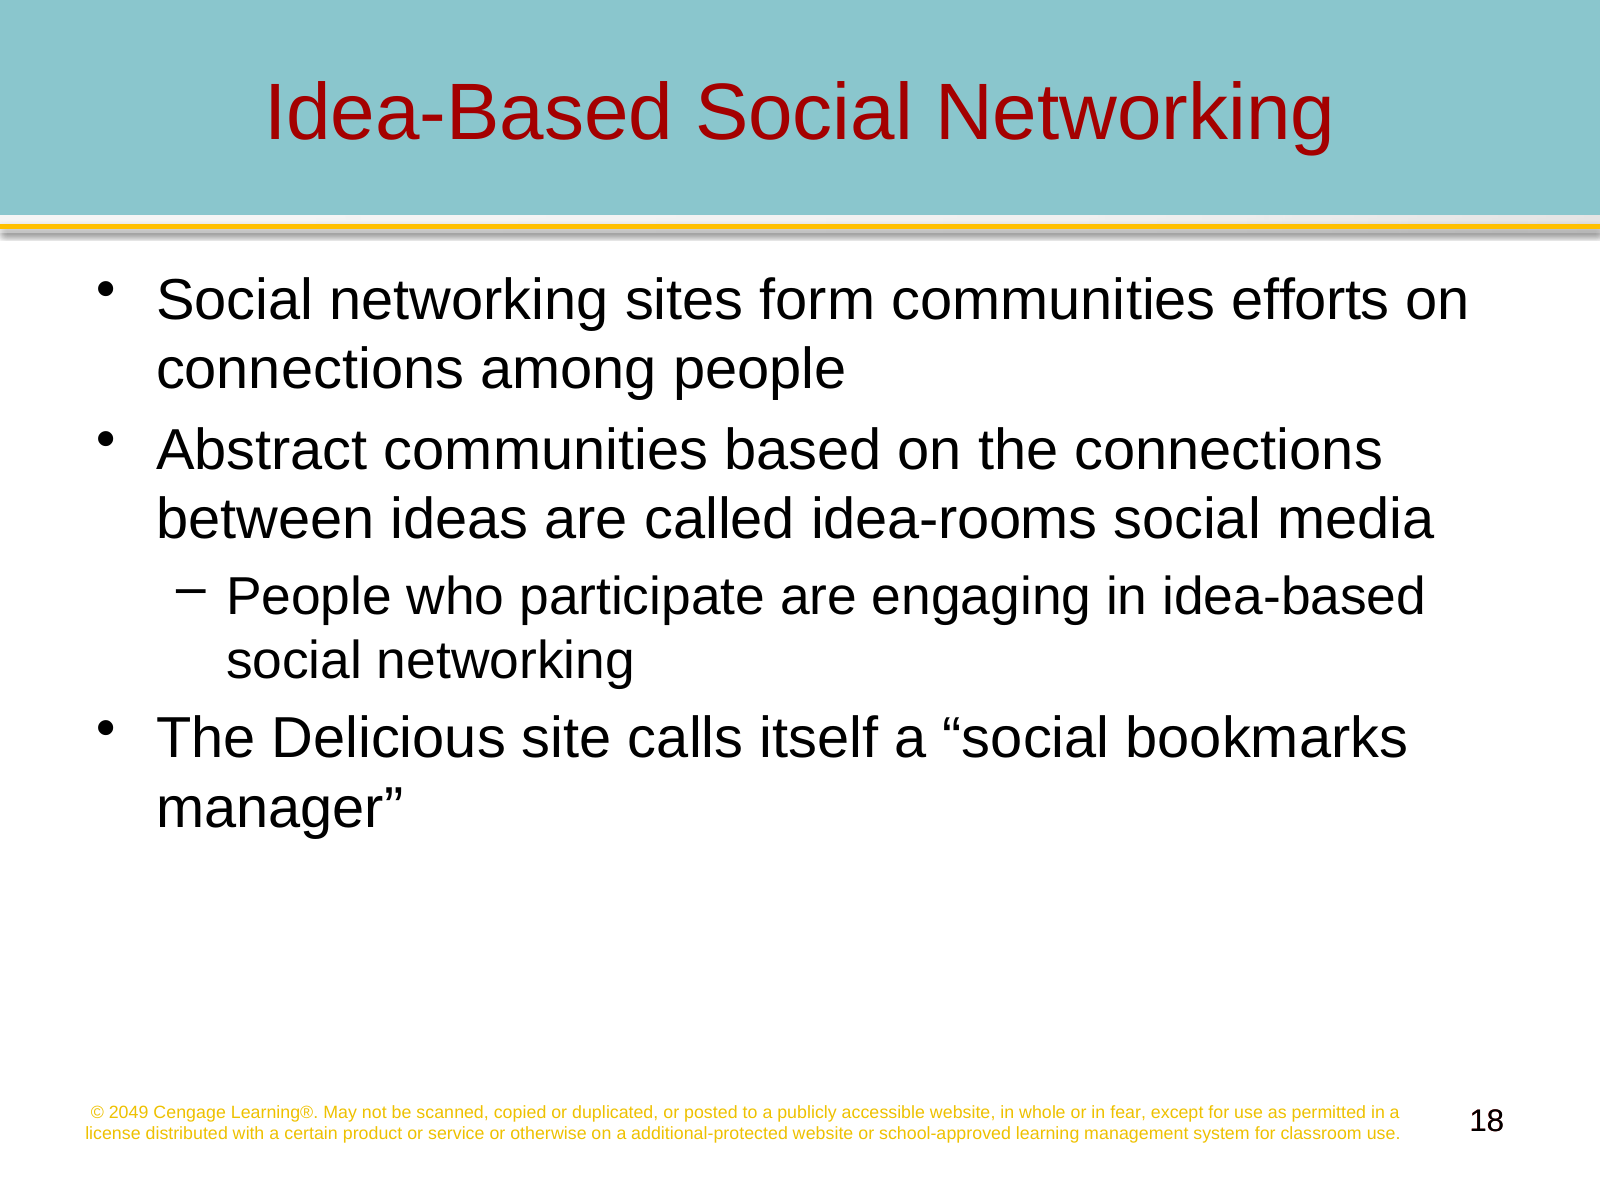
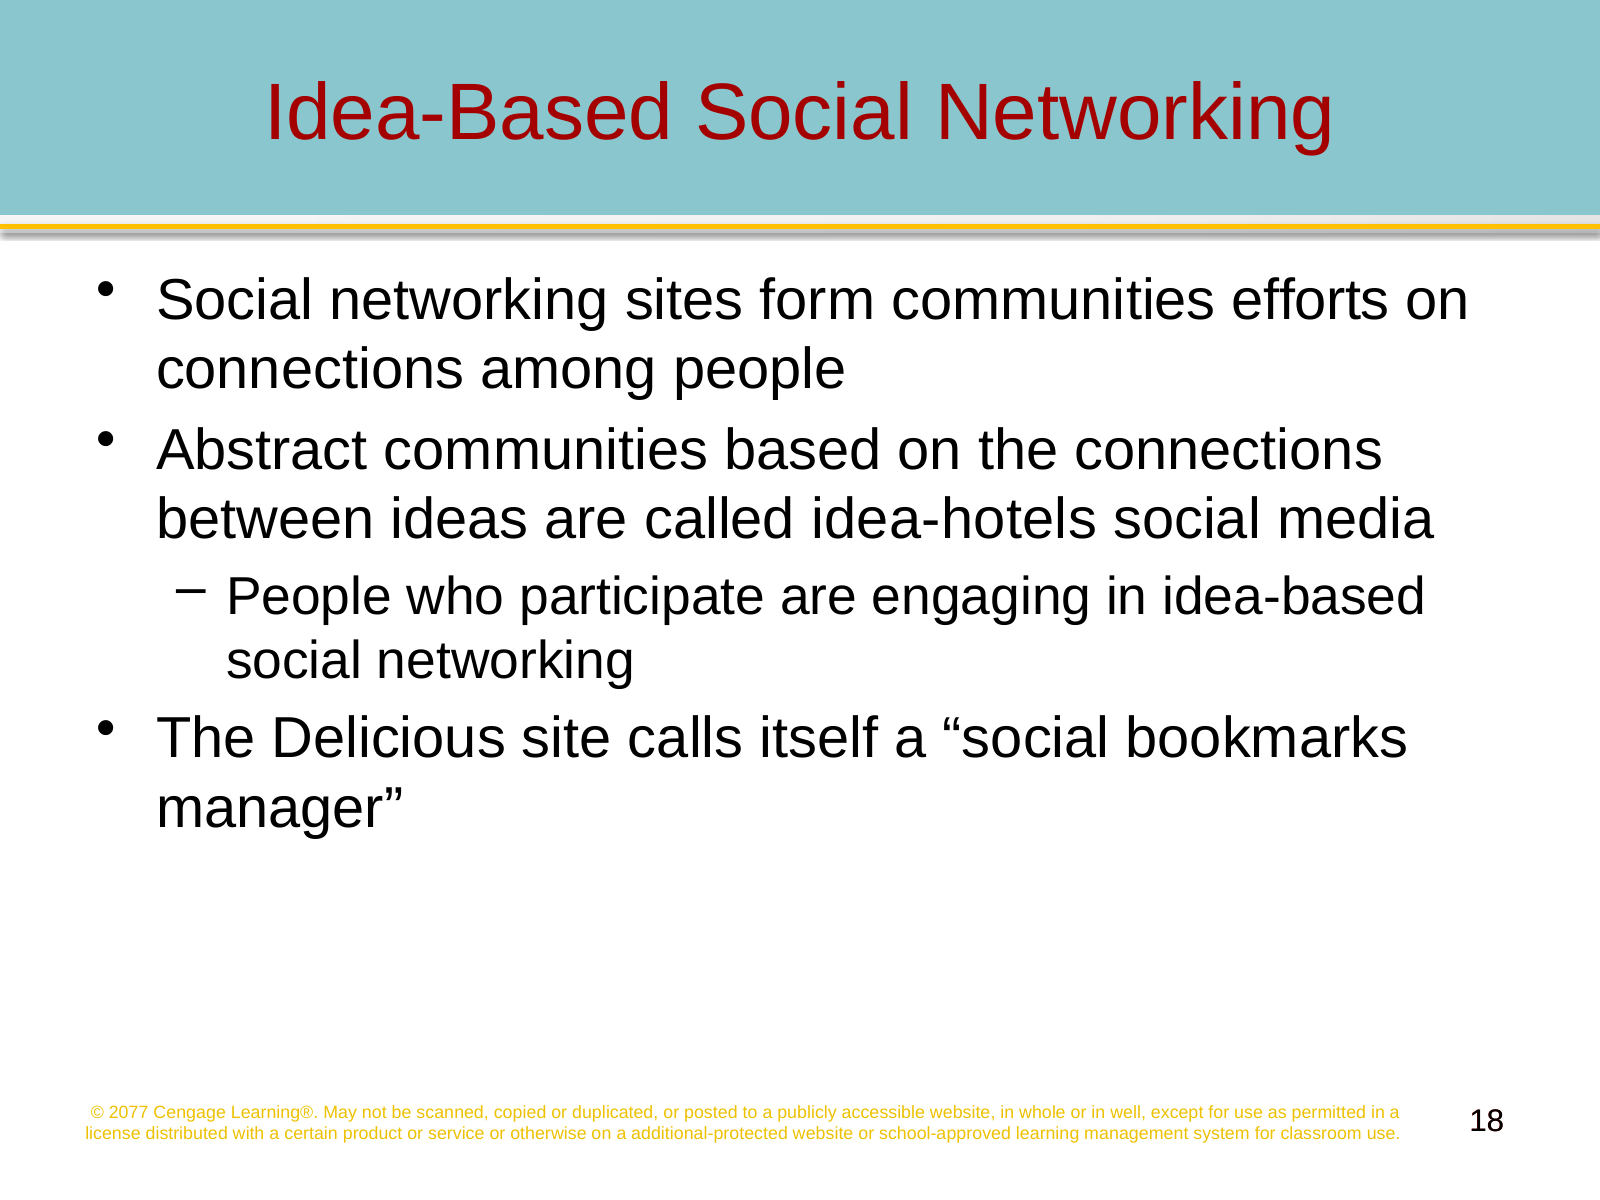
idea-rooms: idea-rooms -> idea-hotels (954, 519)
2049: 2049 -> 2077 (129, 1113)
fear: fear -> well (1128, 1113)
